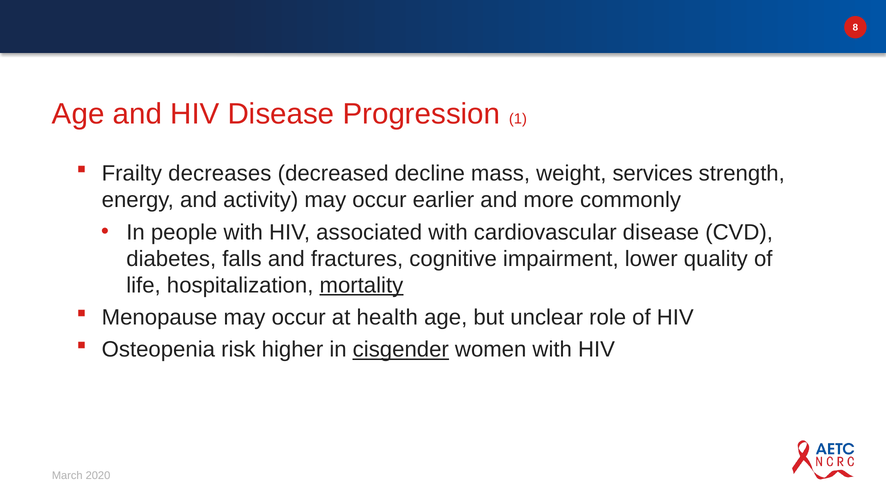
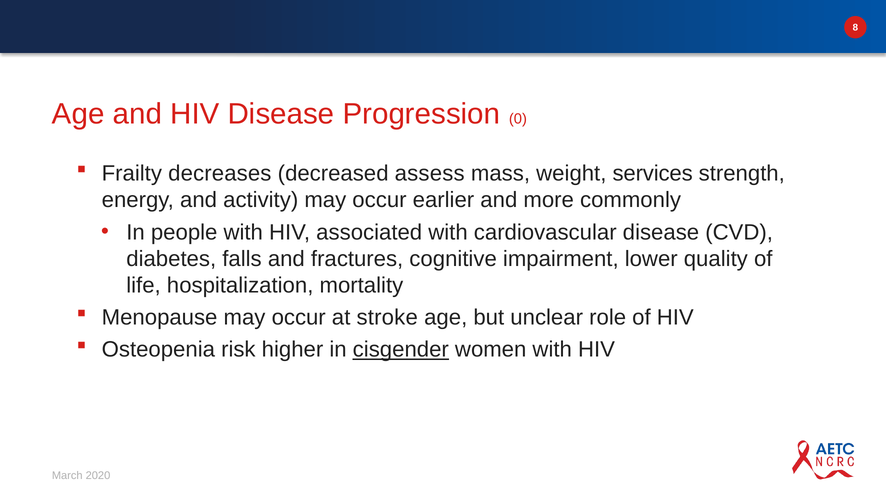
1: 1 -> 0 (518, 119)
decline: decline -> assess (430, 174)
mortality underline: present -> none (361, 286)
health: health -> stroke (387, 318)
